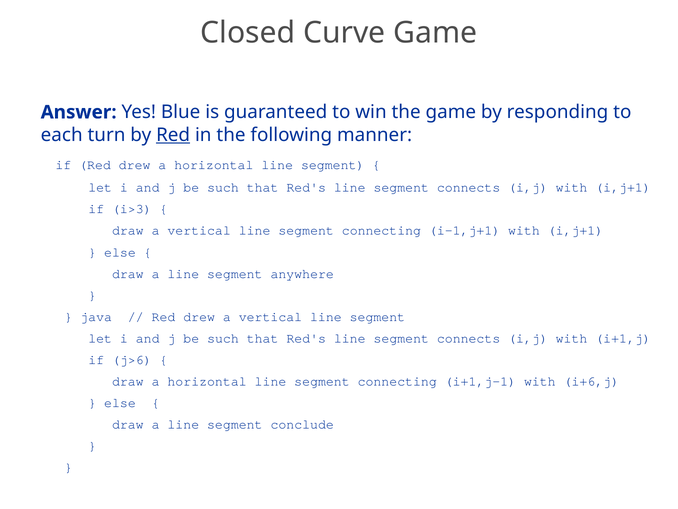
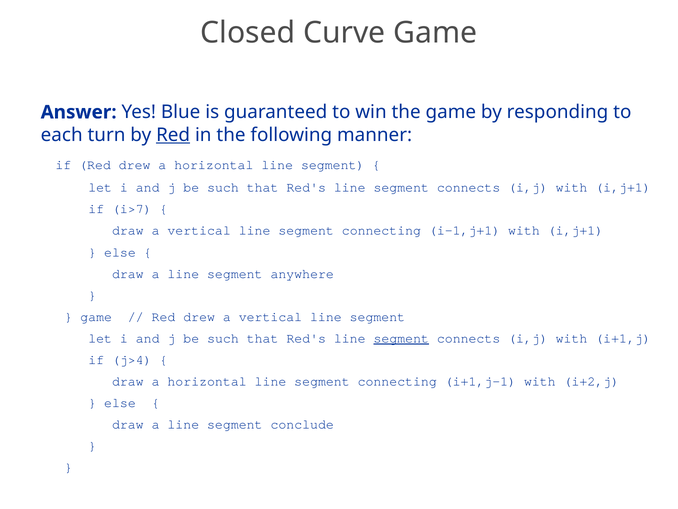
i>3: i>3 -> i>7 (132, 209)
java: java -> game (96, 316)
segment underline: none -> present (401, 338)
j>6: j>6 -> j>4 (132, 359)
i+6,j: i+6,j -> i+2,j (591, 381)
